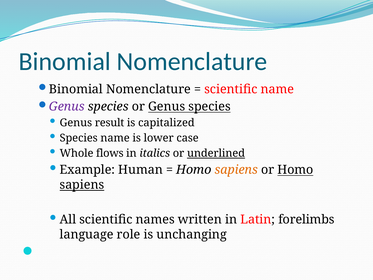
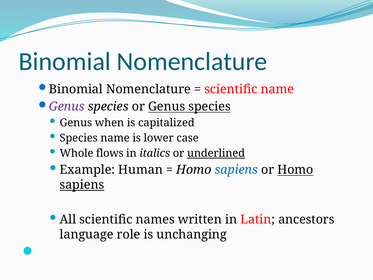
result: result -> when (109, 123)
sapiens colour: orange -> blue (236, 170)
forelimbs: forelimbs -> ancestors (306, 219)
